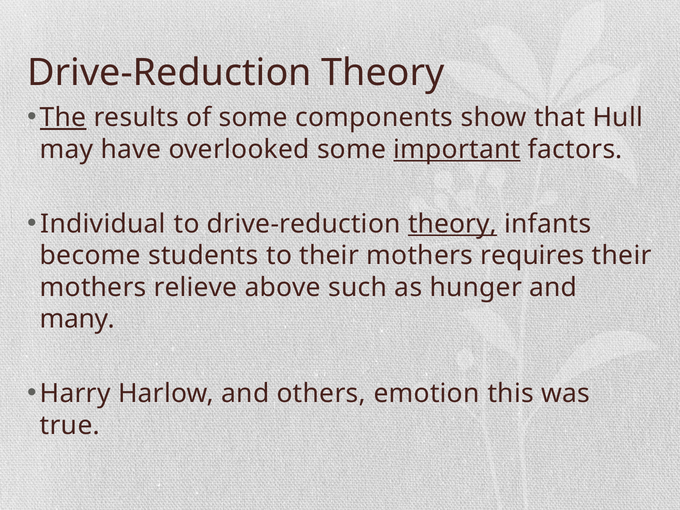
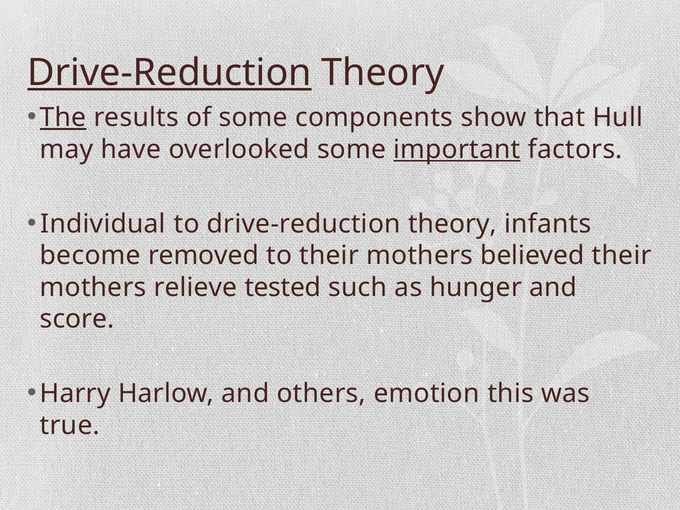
Drive-Reduction underline: none -> present (170, 73)
theory underline: present -> none (452, 224)
students: students -> removed (203, 256)
requires: requires -> believed (532, 256)
above: above -> tested (283, 287)
many: many -> score (77, 319)
